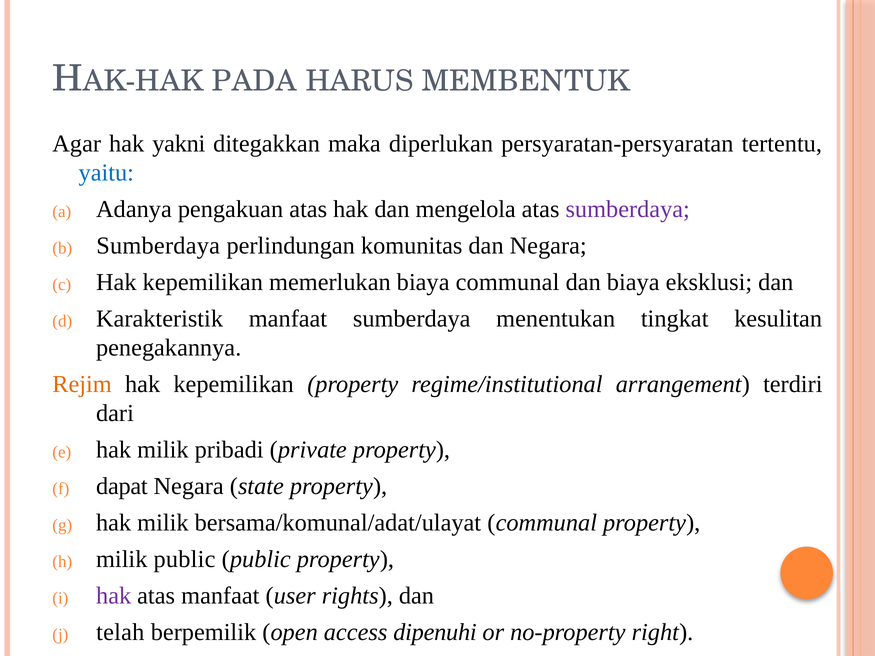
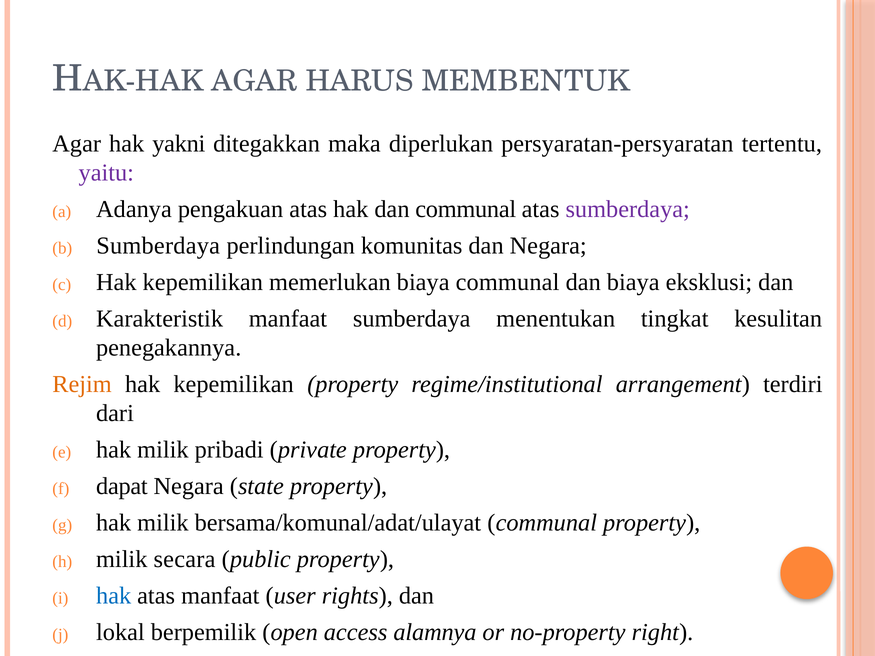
PADA: PADA -> AGAR (254, 81)
yaitu colour: blue -> purple (106, 173)
dan mengelola: mengelola -> communal (466, 209)
milik public: public -> secara (184, 560)
hak colour: purple -> blue (114, 596)
telah: telah -> lokal (120, 632)
dipenuhi: dipenuhi -> alamnya (435, 632)
